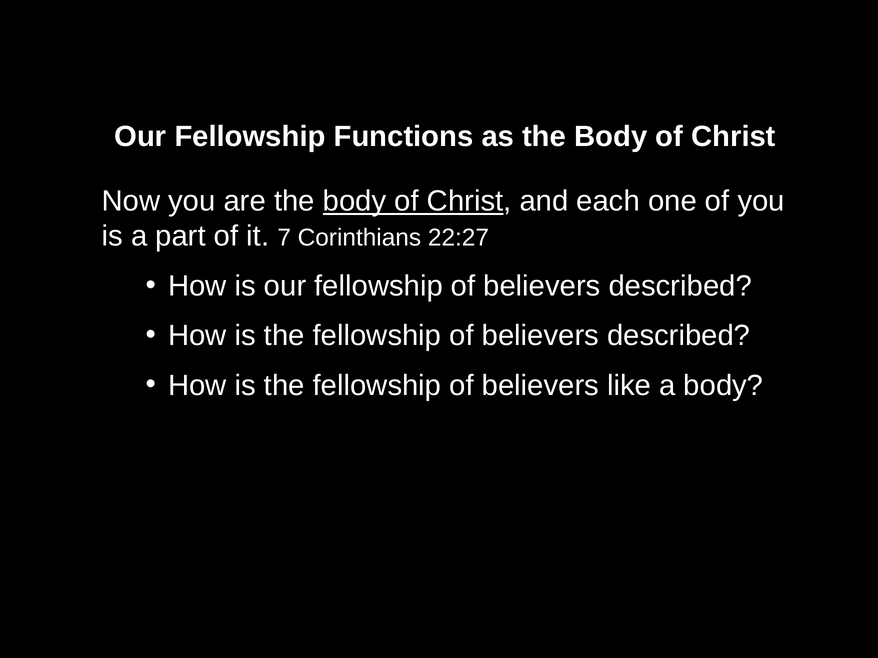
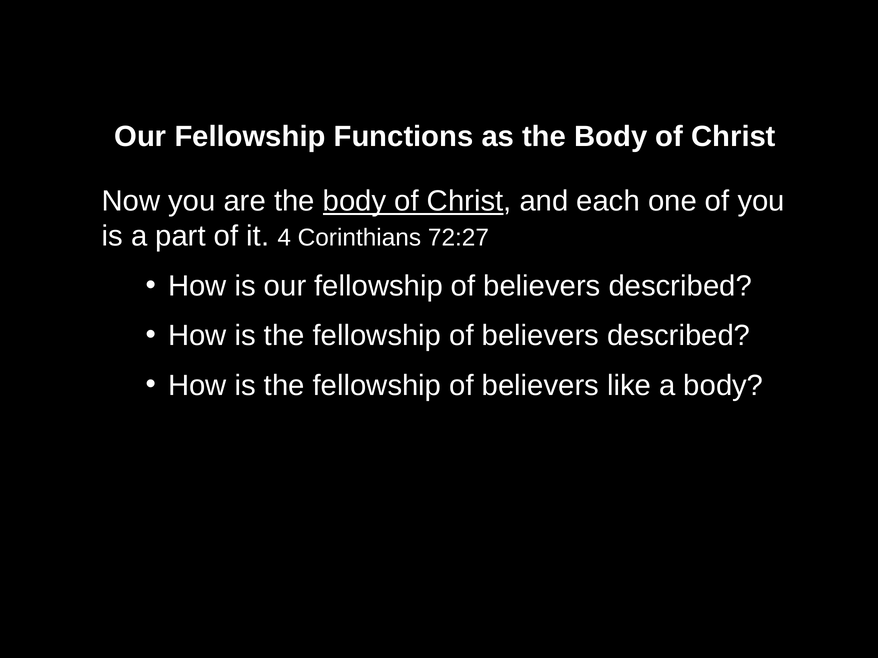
7: 7 -> 4 (284, 238)
22:27: 22:27 -> 72:27 (458, 238)
